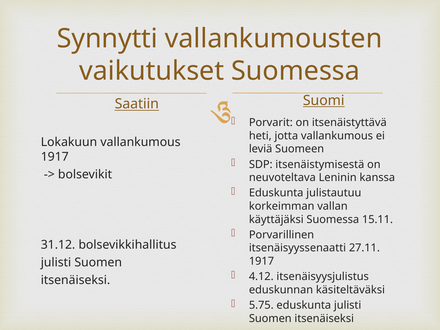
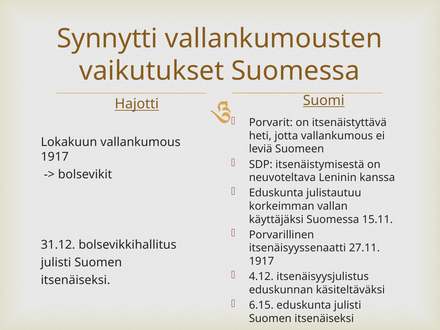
Saatiin: Saatiin -> Hajotti (137, 104)
5.75: 5.75 -> 6.15 (261, 305)
